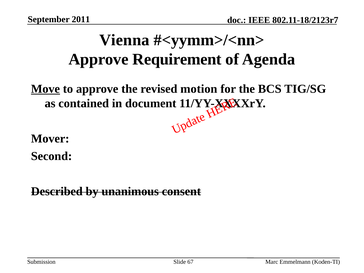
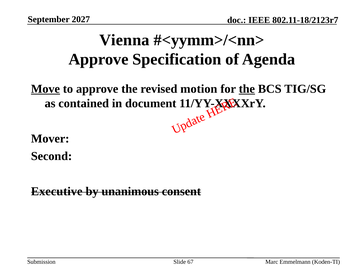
2011: 2011 -> 2027 (81, 19)
Requirement: Requirement -> Specification (177, 59)
the underline: none -> present (247, 89)
Described: Described -> Executive (57, 191)
